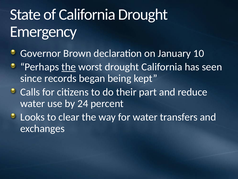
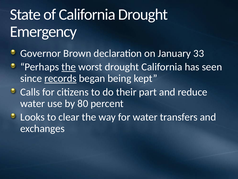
10: 10 -> 33 (199, 53)
records underline: none -> present (61, 78)
24: 24 -> 80 (83, 103)
